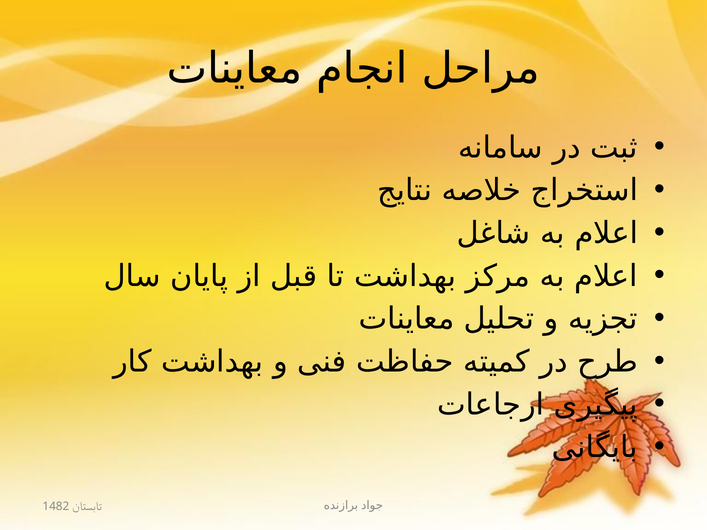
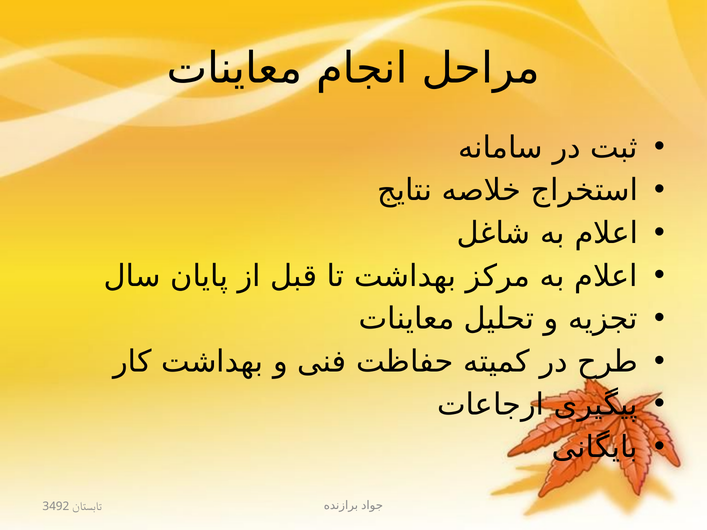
1482: 1482 -> 3492 (56, 506)
